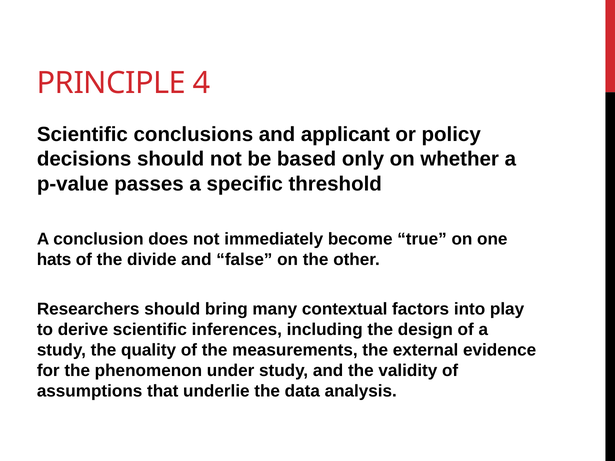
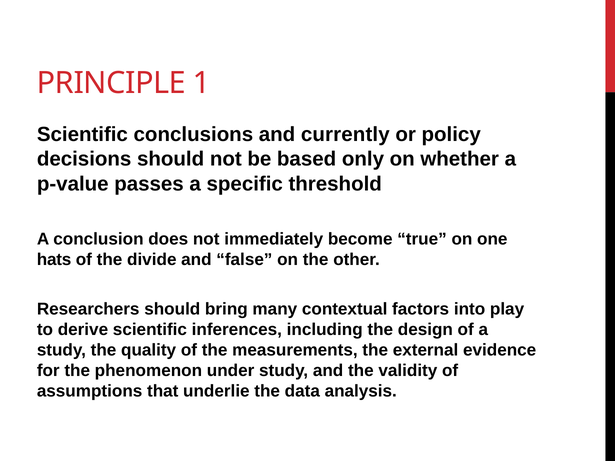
4: 4 -> 1 (202, 83)
applicant: applicant -> currently (345, 135)
